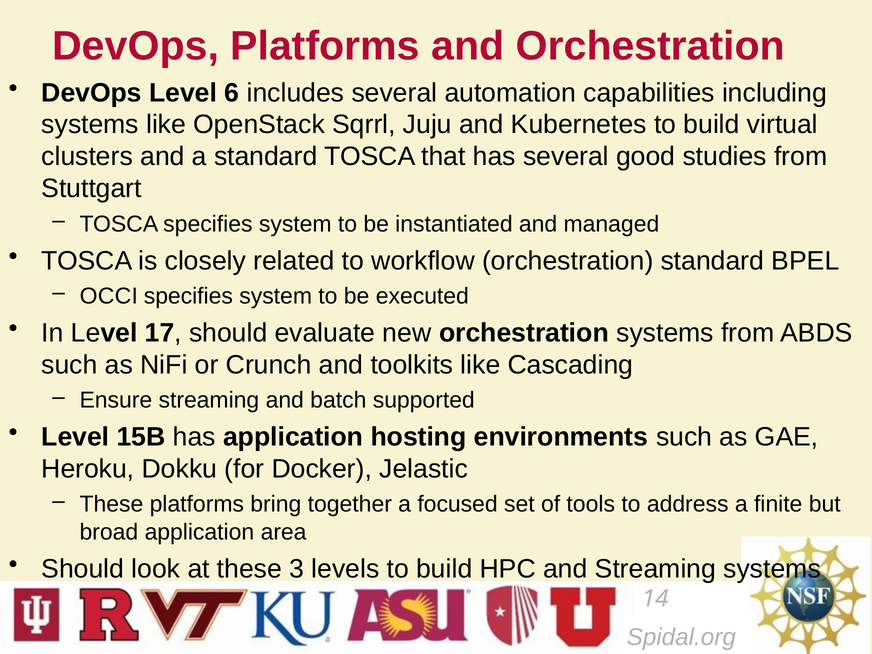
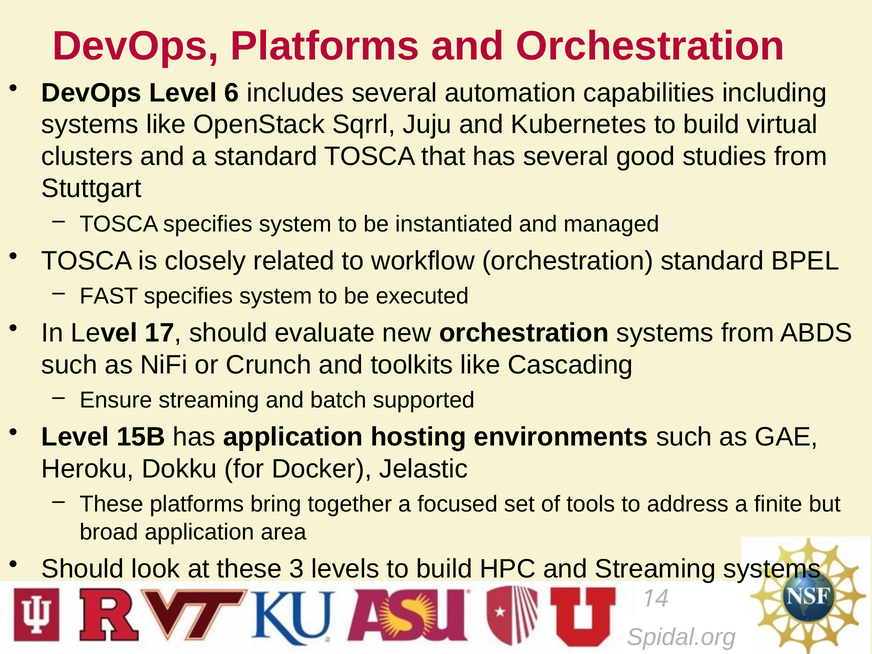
OCCI: OCCI -> FAST (109, 296)
